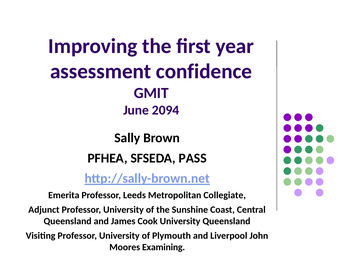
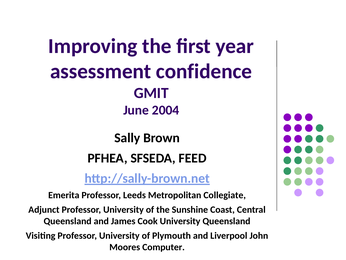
2094: 2094 -> 2004 (166, 110)
PASS: PASS -> FEED (193, 158)
Examining: Examining -> Computer (164, 247)
